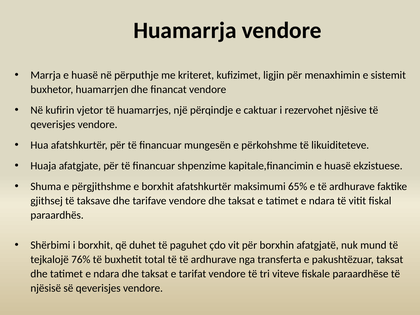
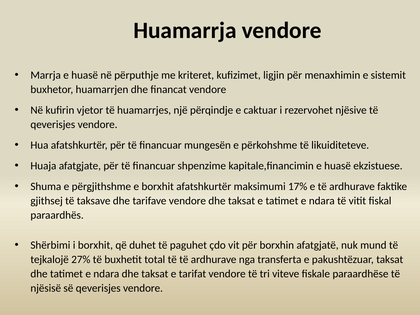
65%: 65% -> 17% (298, 186)
76%: 76% -> 27% (81, 259)
